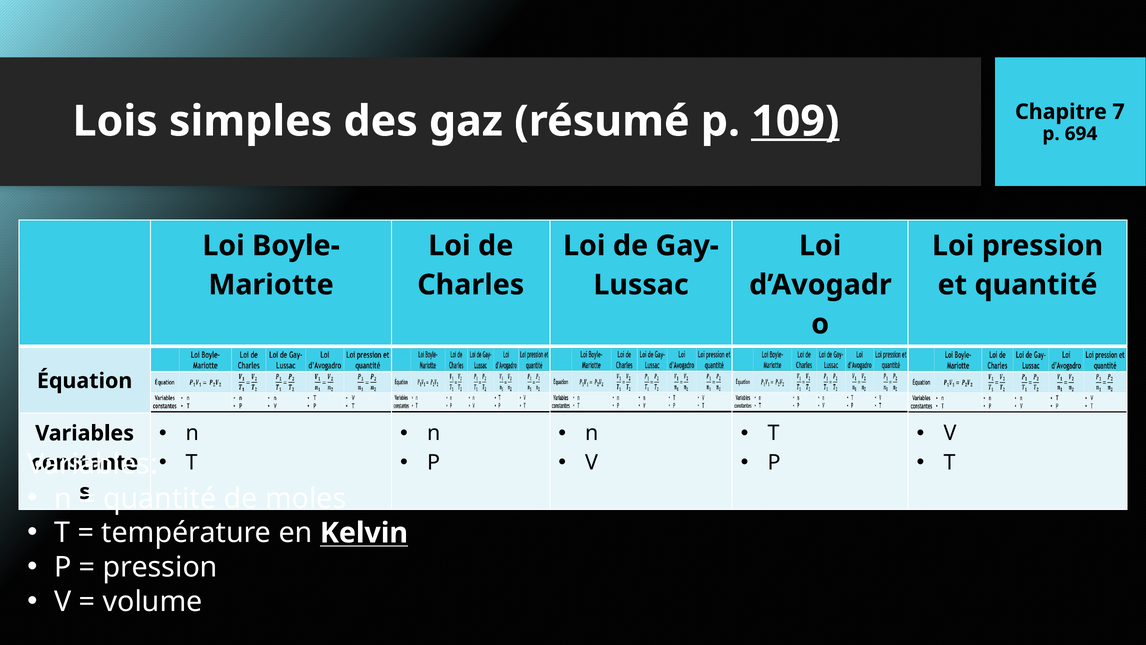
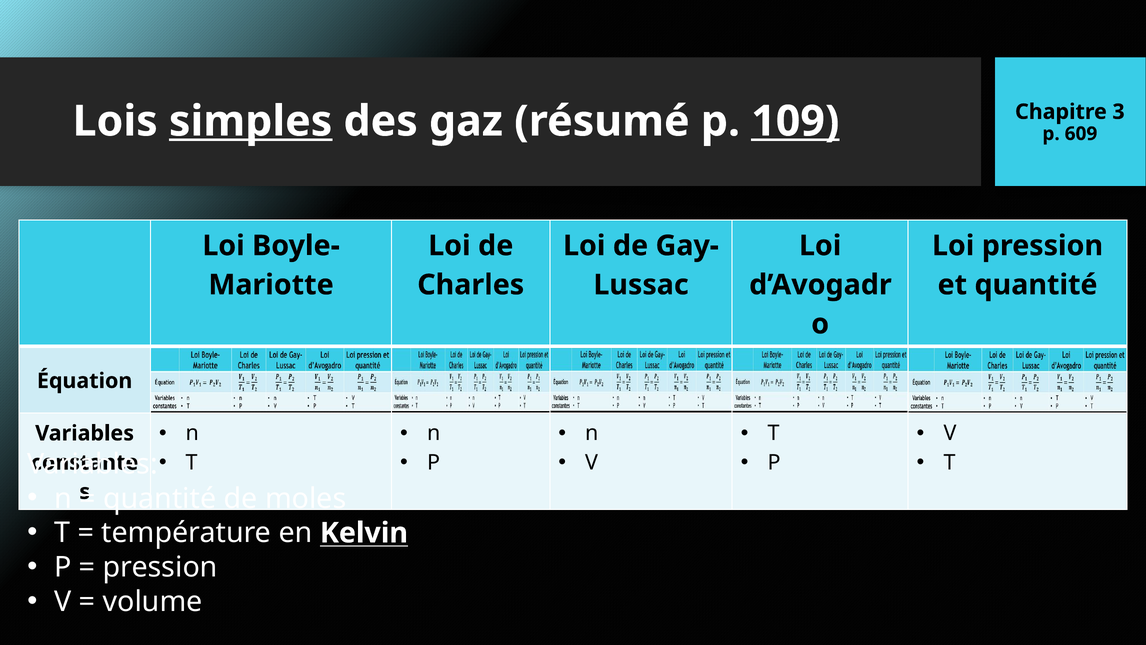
7: 7 -> 3 (1119, 112)
simples underline: none -> present (251, 121)
694: 694 -> 609 (1081, 134)
